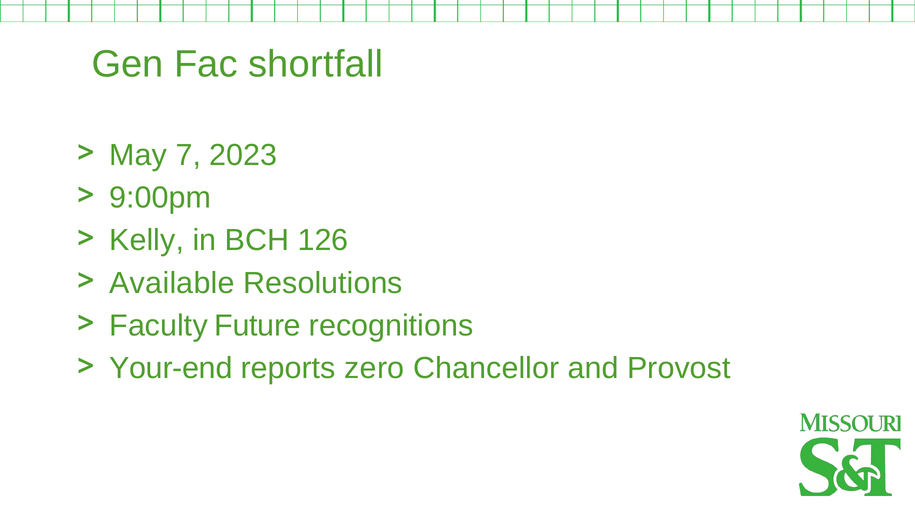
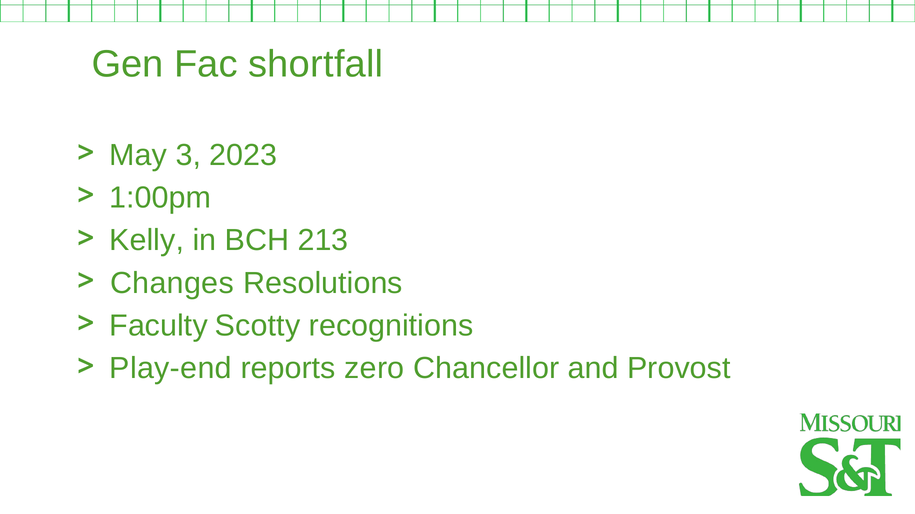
7: 7 -> 3 (188, 155)
9:00pm: 9:00pm -> 1:00pm (160, 198)
126: 126 -> 213 (323, 241)
Available: Available -> Changes (172, 283)
Future: Future -> Scotty (257, 326)
Your-end: Your-end -> Play-end (171, 369)
